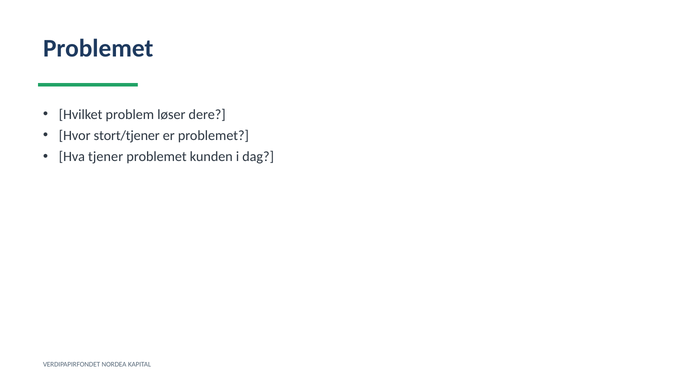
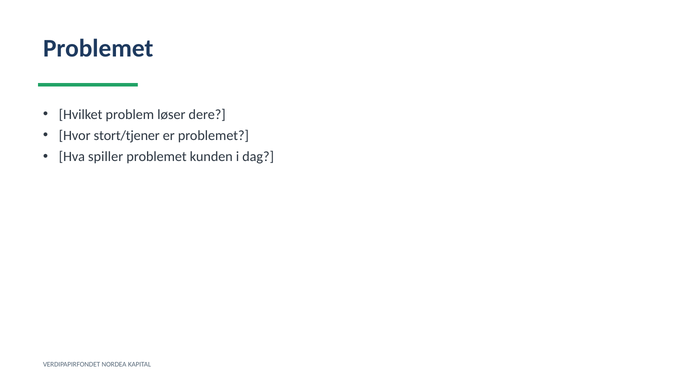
tjener: tjener -> spiller (106, 157)
